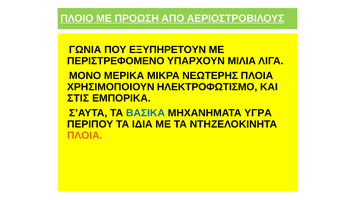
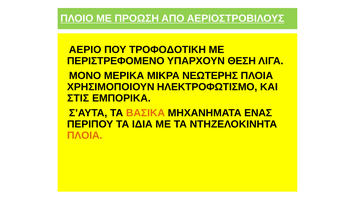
ΓΩΝΙΑ: ΓΩΝΙΑ -> ΑΕΡΙΟ (85, 50)
ΕΞΥΠΗΡΕΤΟΥΝ: ΕΞΥΠΗΡΕΤΟΥΝ -> ΤΡΟΦΟΔΟΤΙΚΗ (168, 50)
ΜΙΛΙΑ: ΜΙΛΙΑ -> ΘΕΣΗ (242, 61)
ΒΑΣΙΚΑ colour: blue -> orange (145, 113)
ΥΓΡΑ: ΥΓΡΑ -> ΕΝΑΣ (258, 113)
